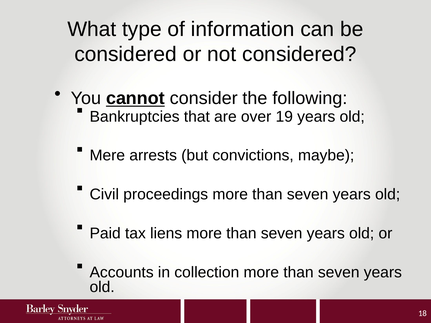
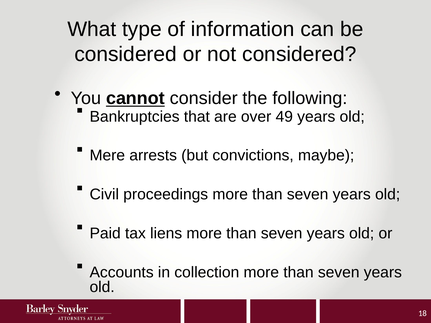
19: 19 -> 49 (284, 117)
